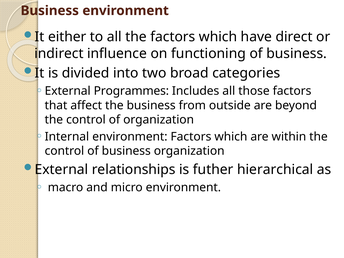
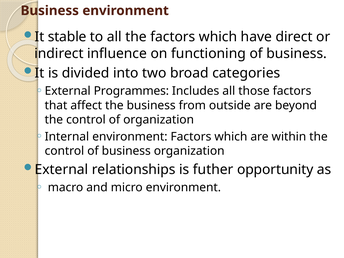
either: either -> stable (67, 37)
hierarchical: hierarchical -> opportunity (275, 169)
